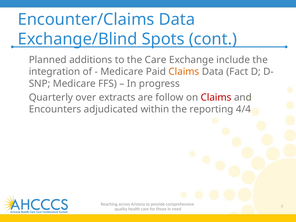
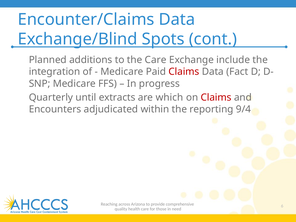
Claims colour: orange -> red (184, 72)
over: over -> until (86, 97)
follow: follow -> which (169, 97)
4/4: 4/4 -> 9/4 (243, 109)
